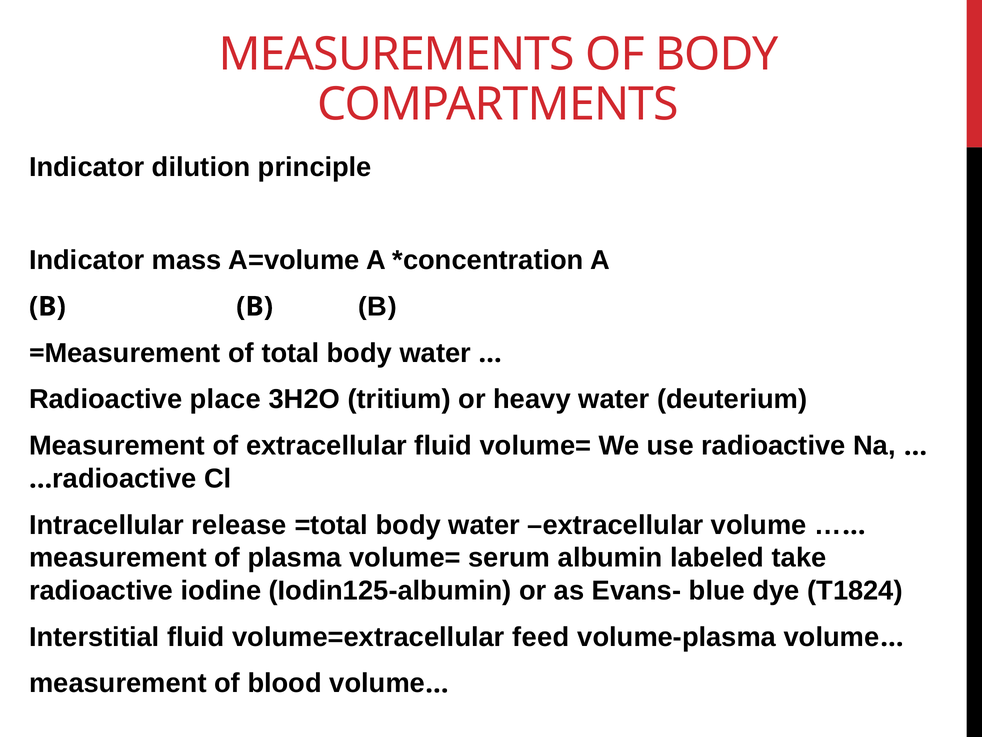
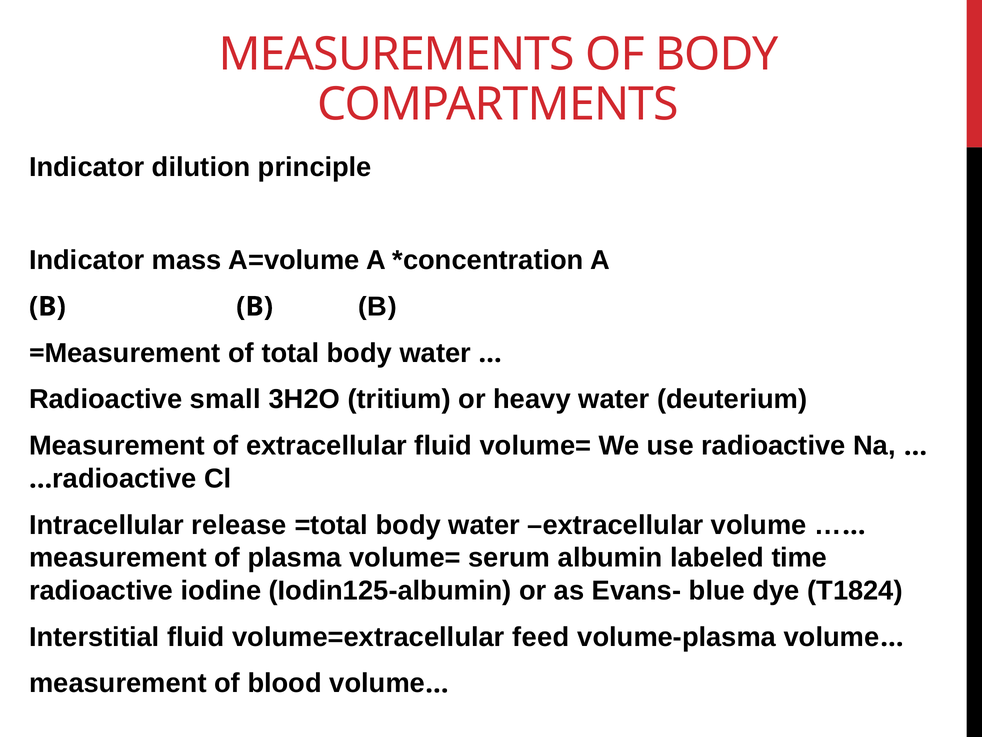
place: place -> small (225, 399)
take: take -> time (799, 557)
